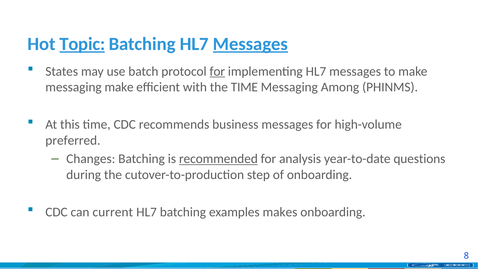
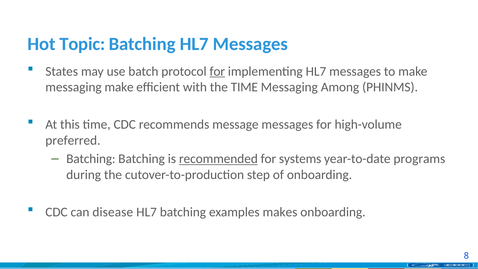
Topic underline: present -> none (82, 44)
Messages underline: present -> none (250, 44)
business: business -> message (235, 124)
Changes: Changes -> Batching (91, 159)
analysis: analysis -> systems (300, 159)
questions: questions -> programs (419, 159)
current: current -> disease (113, 212)
